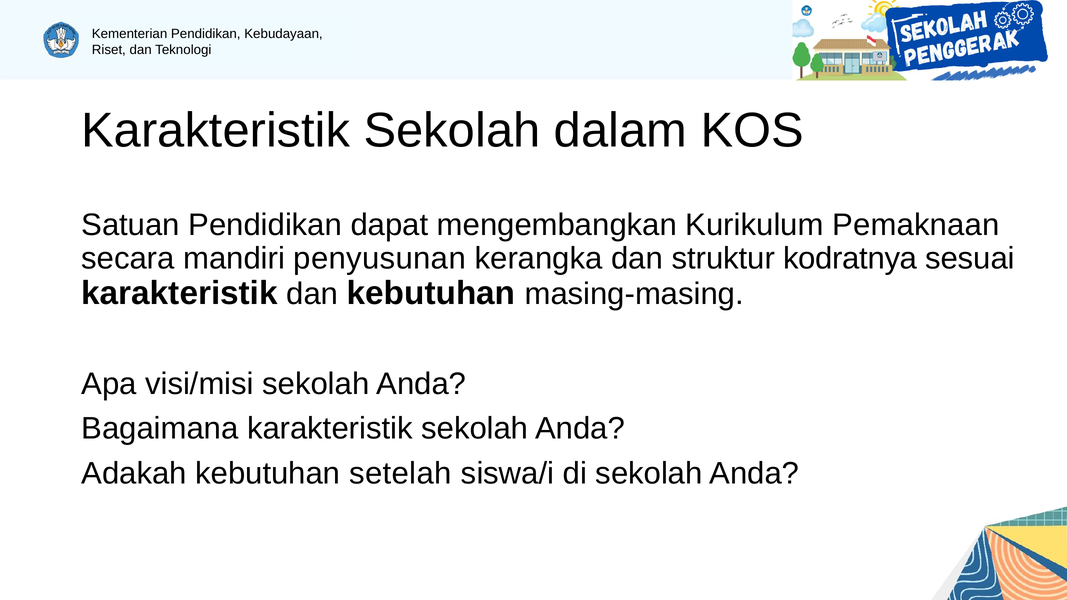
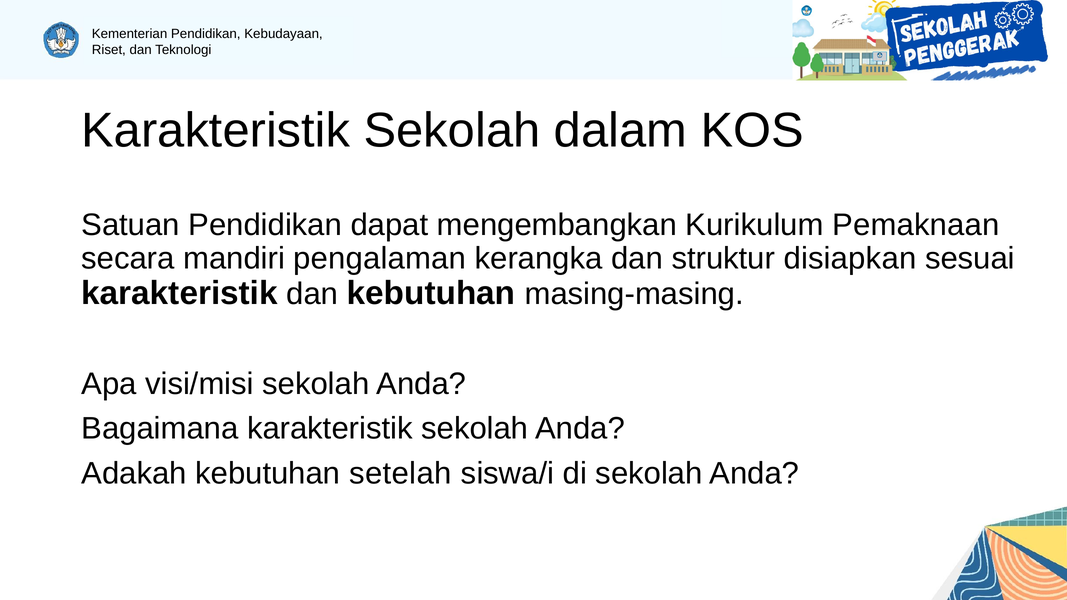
penyusunan: penyusunan -> pengalaman (380, 259)
kodratnya: kodratnya -> disiapkan (850, 259)
